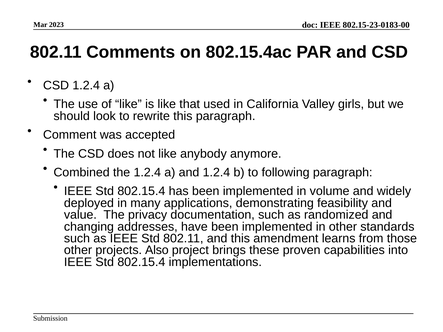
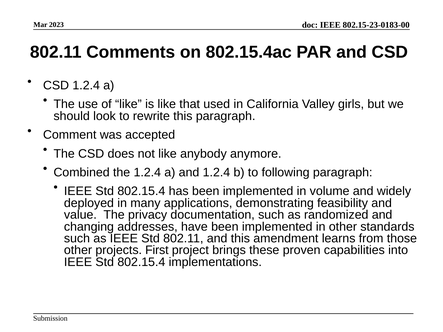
Also: Also -> First (157, 250)
